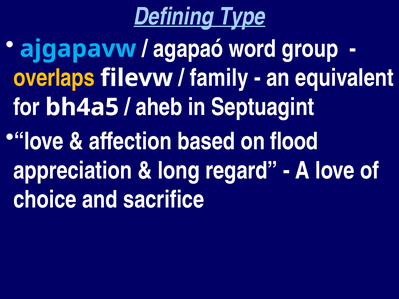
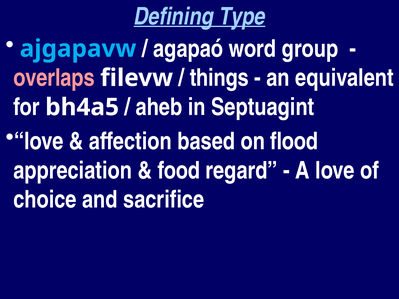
overlaps colour: yellow -> pink (54, 78)
family: family -> things (219, 78)
long: long -> food (179, 171)
